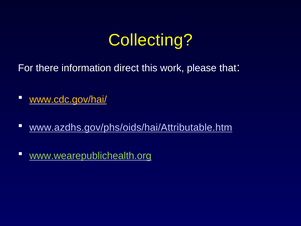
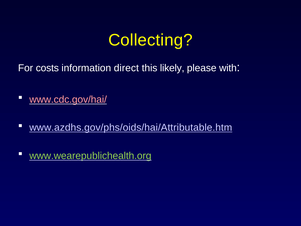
there: there -> costs (47, 68)
work: work -> likely (172, 68)
that: that -> with (228, 68)
www.cdc.gov/hai/ colour: yellow -> pink (68, 99)
